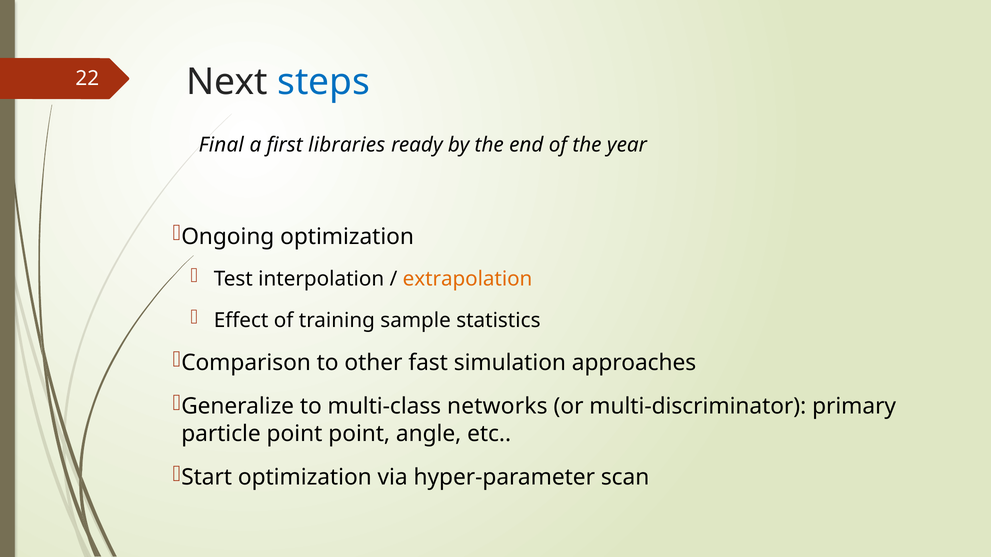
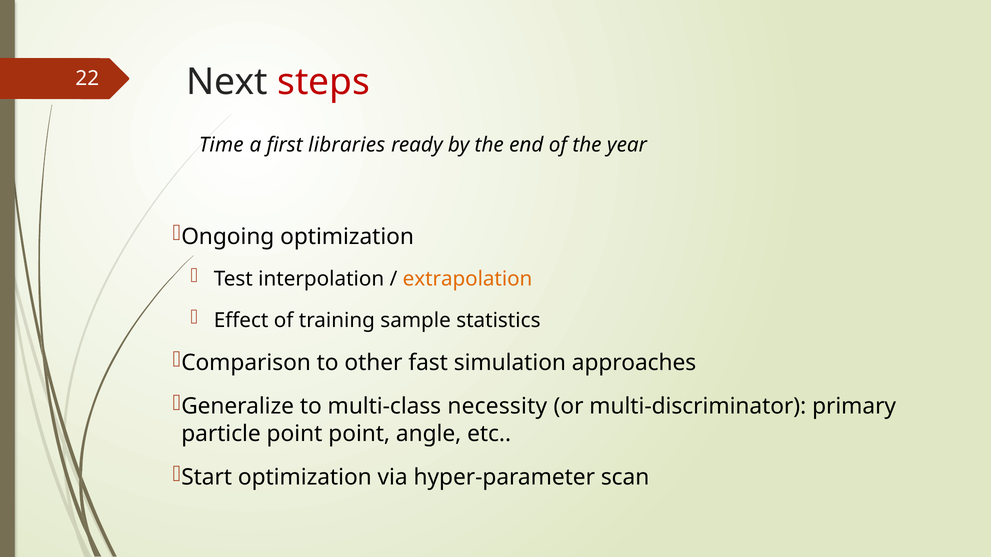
steps colour: blue -> red (324, 82)
Final: Final -> Time (221, 145)
networks: networks -> necessity (497, 407)
